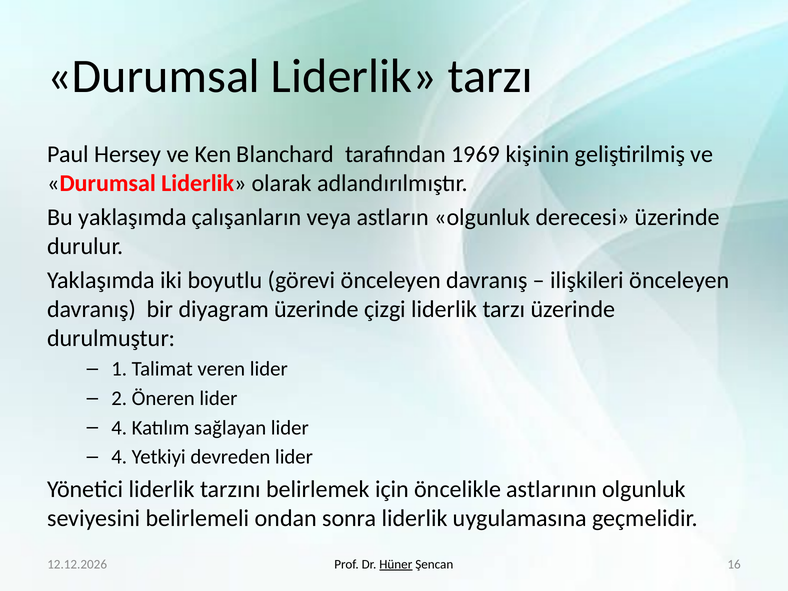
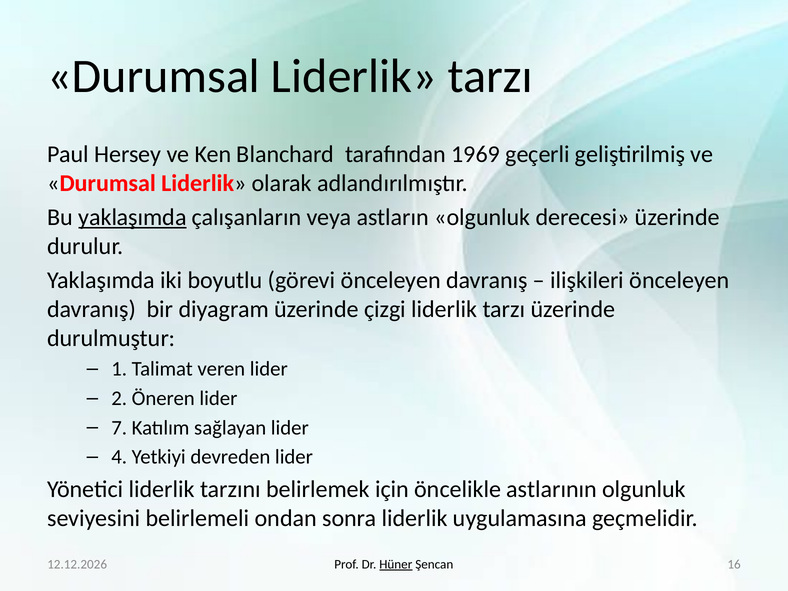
kişinin: kişinin -> geçerli (538, 154)
yaklaşımda underline: none -> present (132, 217)
4: 4 -> 7 (119, 428)
